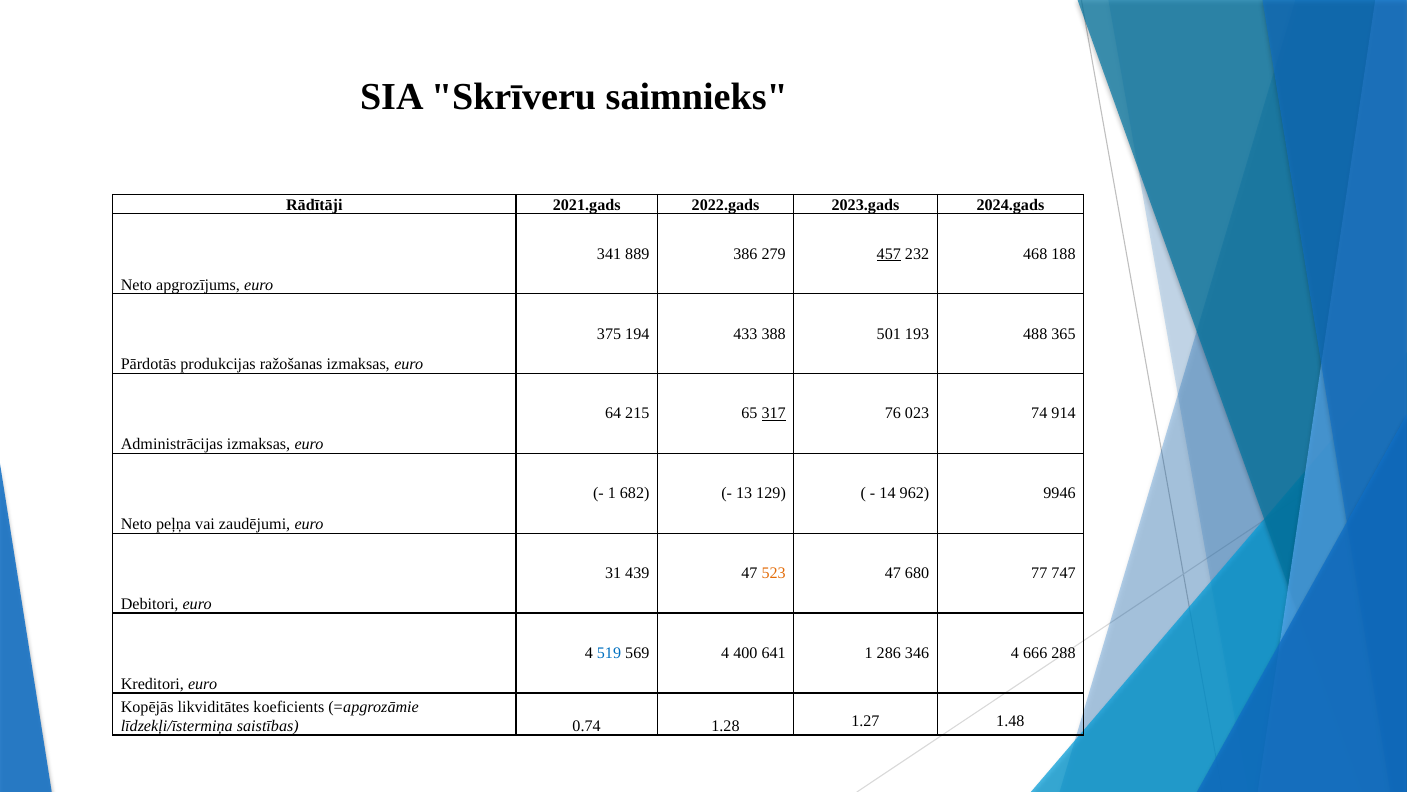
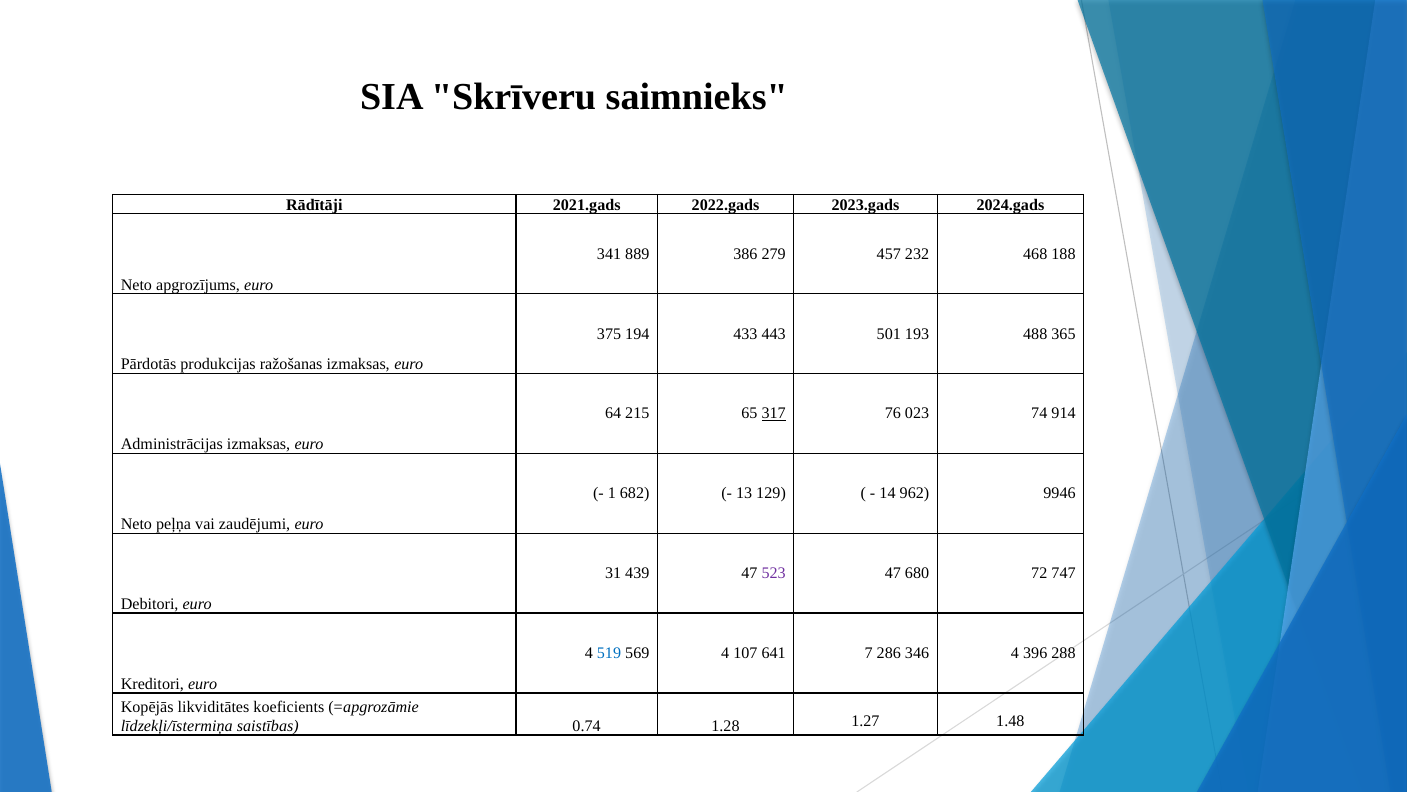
457 underline: present -> none (889, 254)
388: 388 -> 443 (774, 333)
523 colour: orange -> purple (774, 573)
77: 77 -> 72 (1039, 573)
400: 400 -> 107 (745, 653)
641 1: 1 -> 7 (869, 653)
666: 666 -> 396 (1035, 653)
